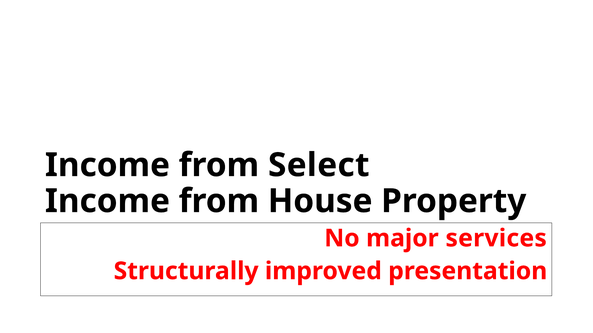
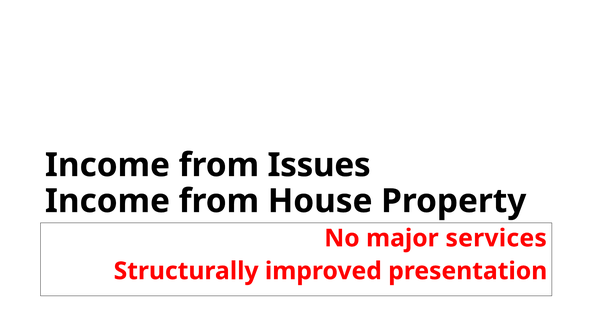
Select: Select -> Issues (319, 165)
